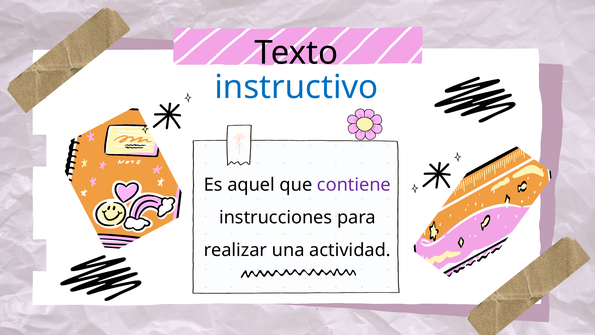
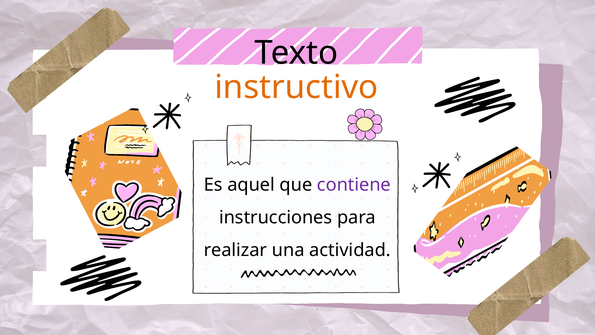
instructivo colour: blue -> orange (296, 87)
